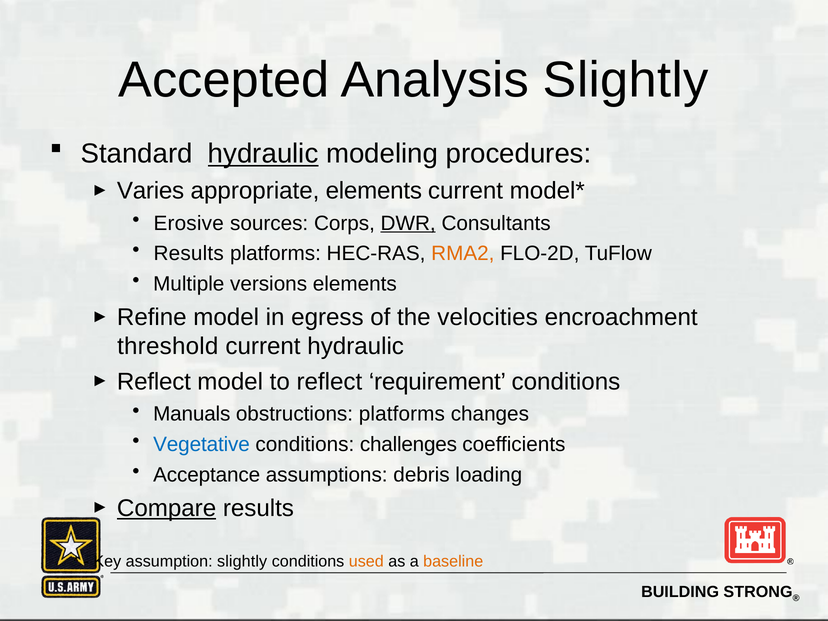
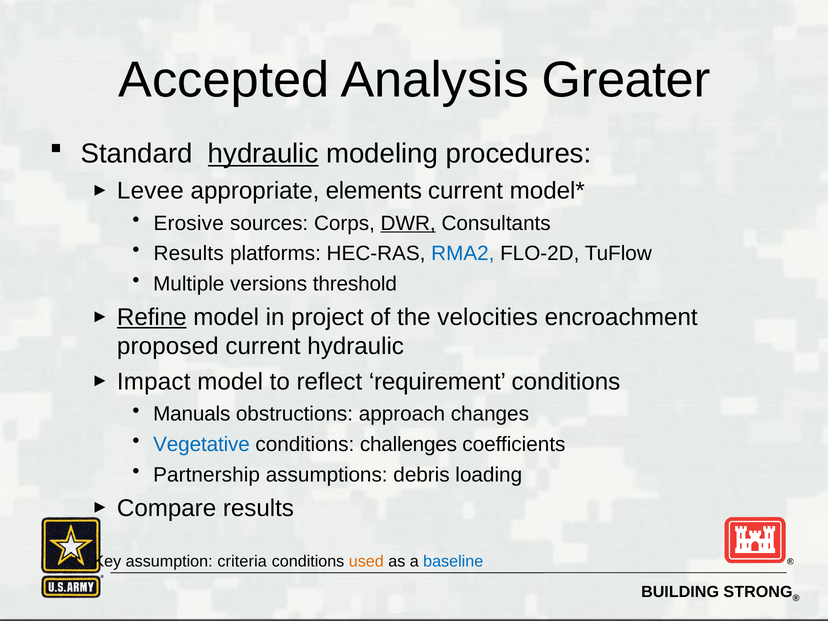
Analysis Slightly: Slightly -> Greater (626, 80)
Varies: Varies -> Levee (150, 191)
RMA2 colour: orange -> blue (463, 254)
versions elements: elements -> threshold (355, 284)
Refine underline: none -> present (152, 317)
egress: egress -> project (327, 317)
threshold: threshold -> proposed (168, 346)
Reflect: Reflect -> Impact (154, 382)
obstructions platforms: platforms -> approach (402, 414)
Acceptance: Acceptance -> Partnership (207, 475)
Compare underline: present -> none (167, 508)
assumption slightly: slightly -> criteria (242, 562)
baseline colour: orange -> blue (453, 562)
